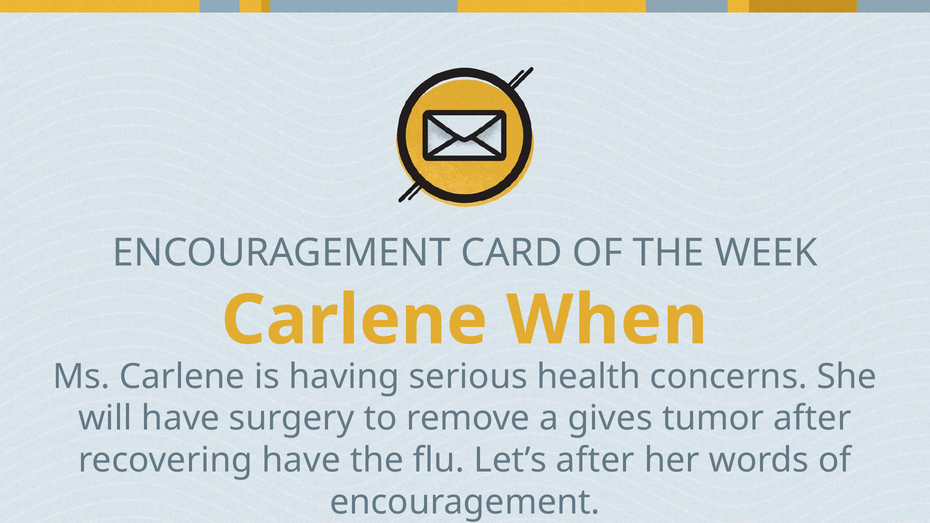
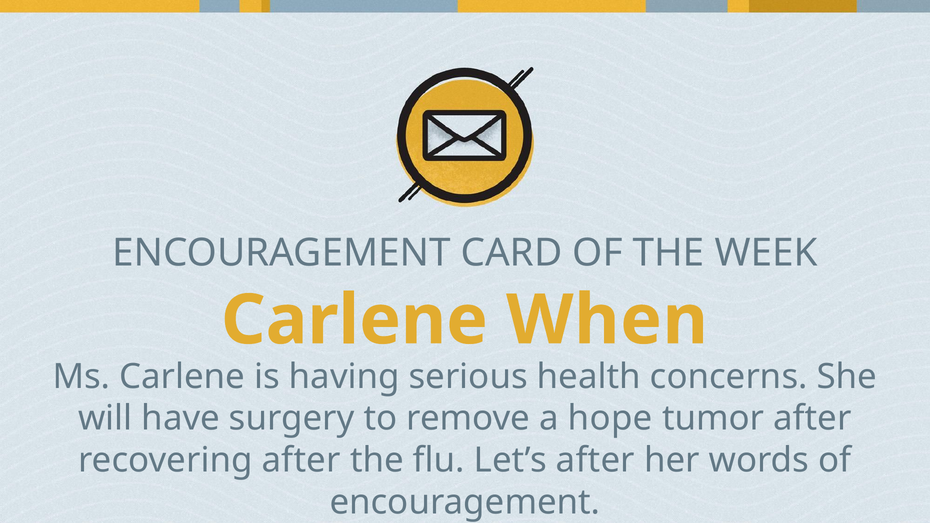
gives: gives -> hope (610, 419)
recovering have: have -> after (301, 460)
